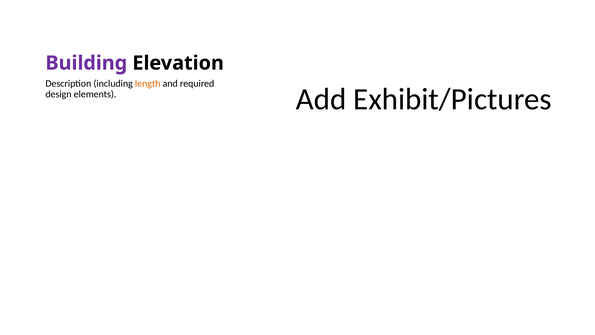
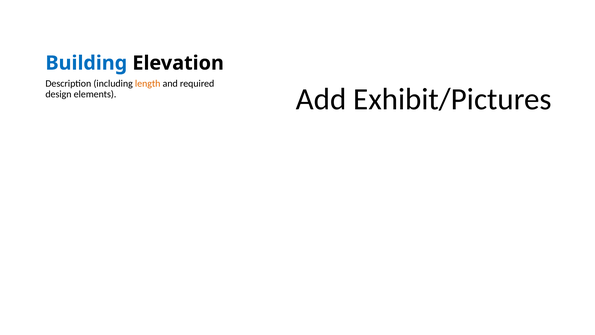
Building colour: purple -> blue (86, 63)
